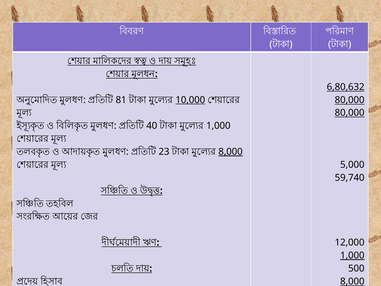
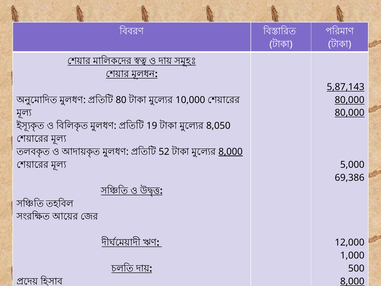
6,80,632: 6,80,632 -> 5,87,143 (346, 87)
81: 81 -> 80 (121, 100)
10,000 underline: present -> none (190, 100)
40: 40 -> 19 (152, 126)
1,000: 1,000 -> 8,050 (218, 126)
23: 23 -> 52 (164, 152)
59,740: 59,740 -> 69,386 (350, 178)
1,000 underline: present -> none (352, 255)
